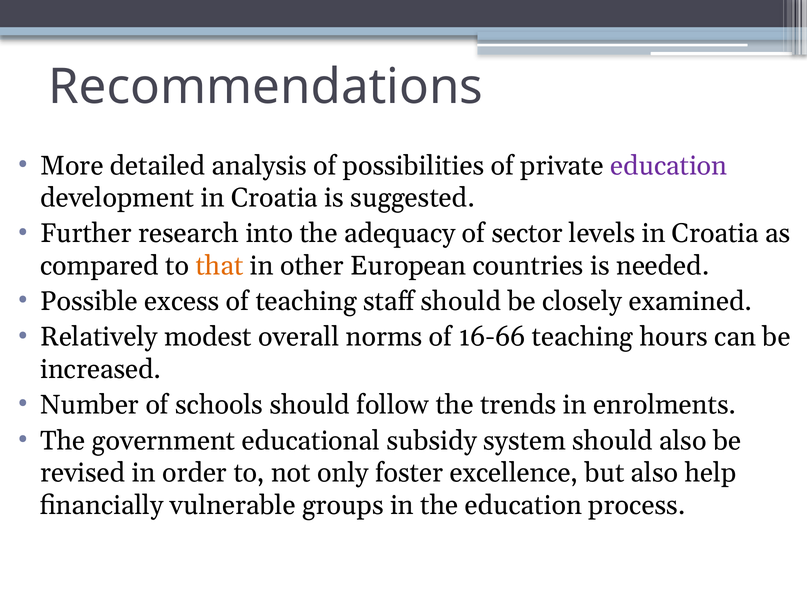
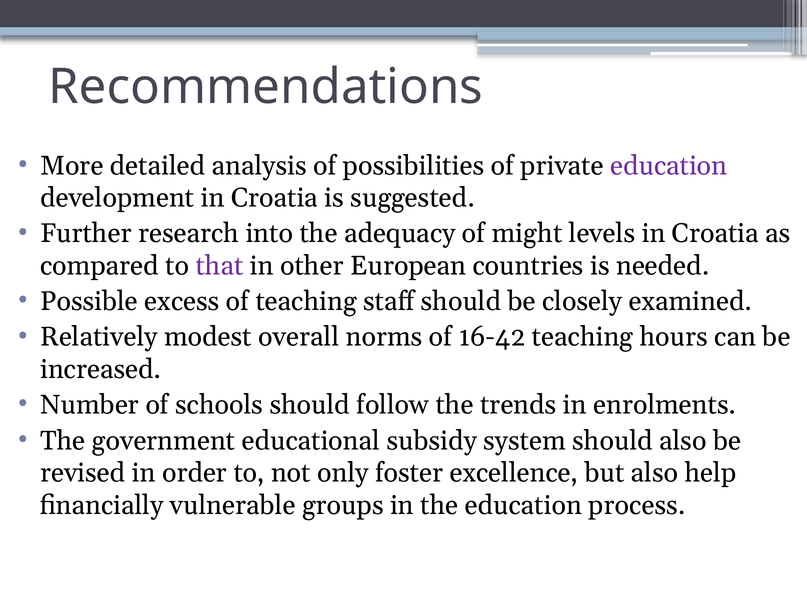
sector: sector -> might (527, 234)
that colour: orange -> purple (220, 266)
16-66: 16-66 -> 16-42 (492, 337)
